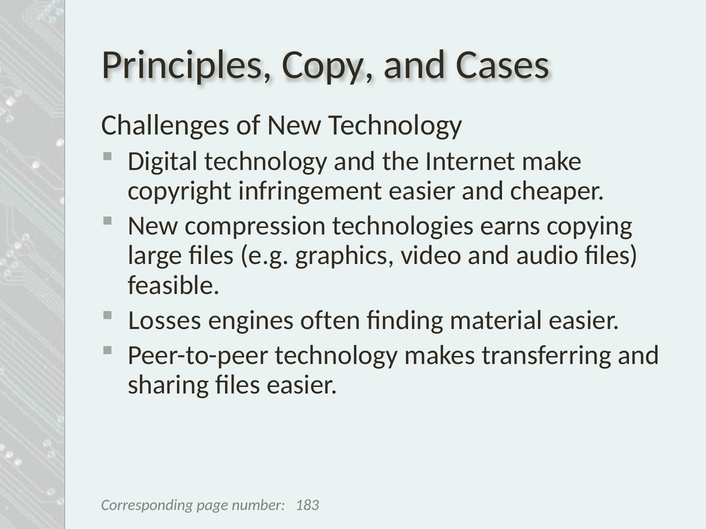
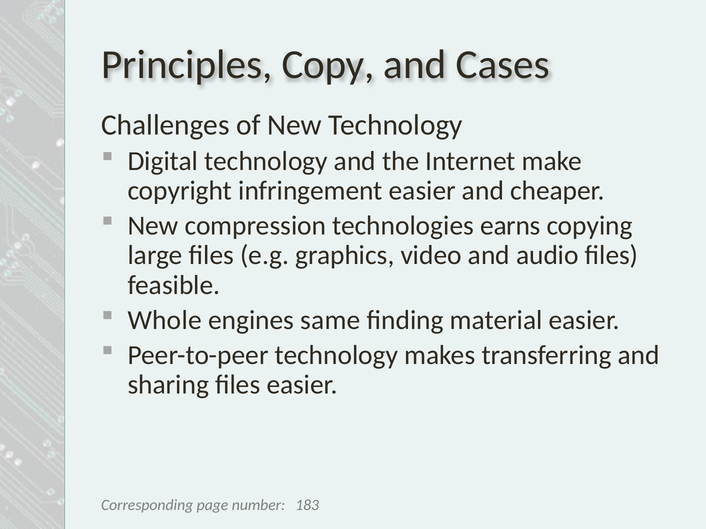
Losses: Losses -> Whole (165, 320)
often: often -> same (330, 320)
